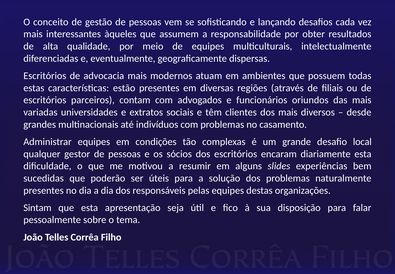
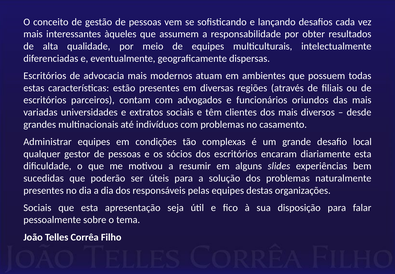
Sintam: Sintam -> Sociais (37, 207)
